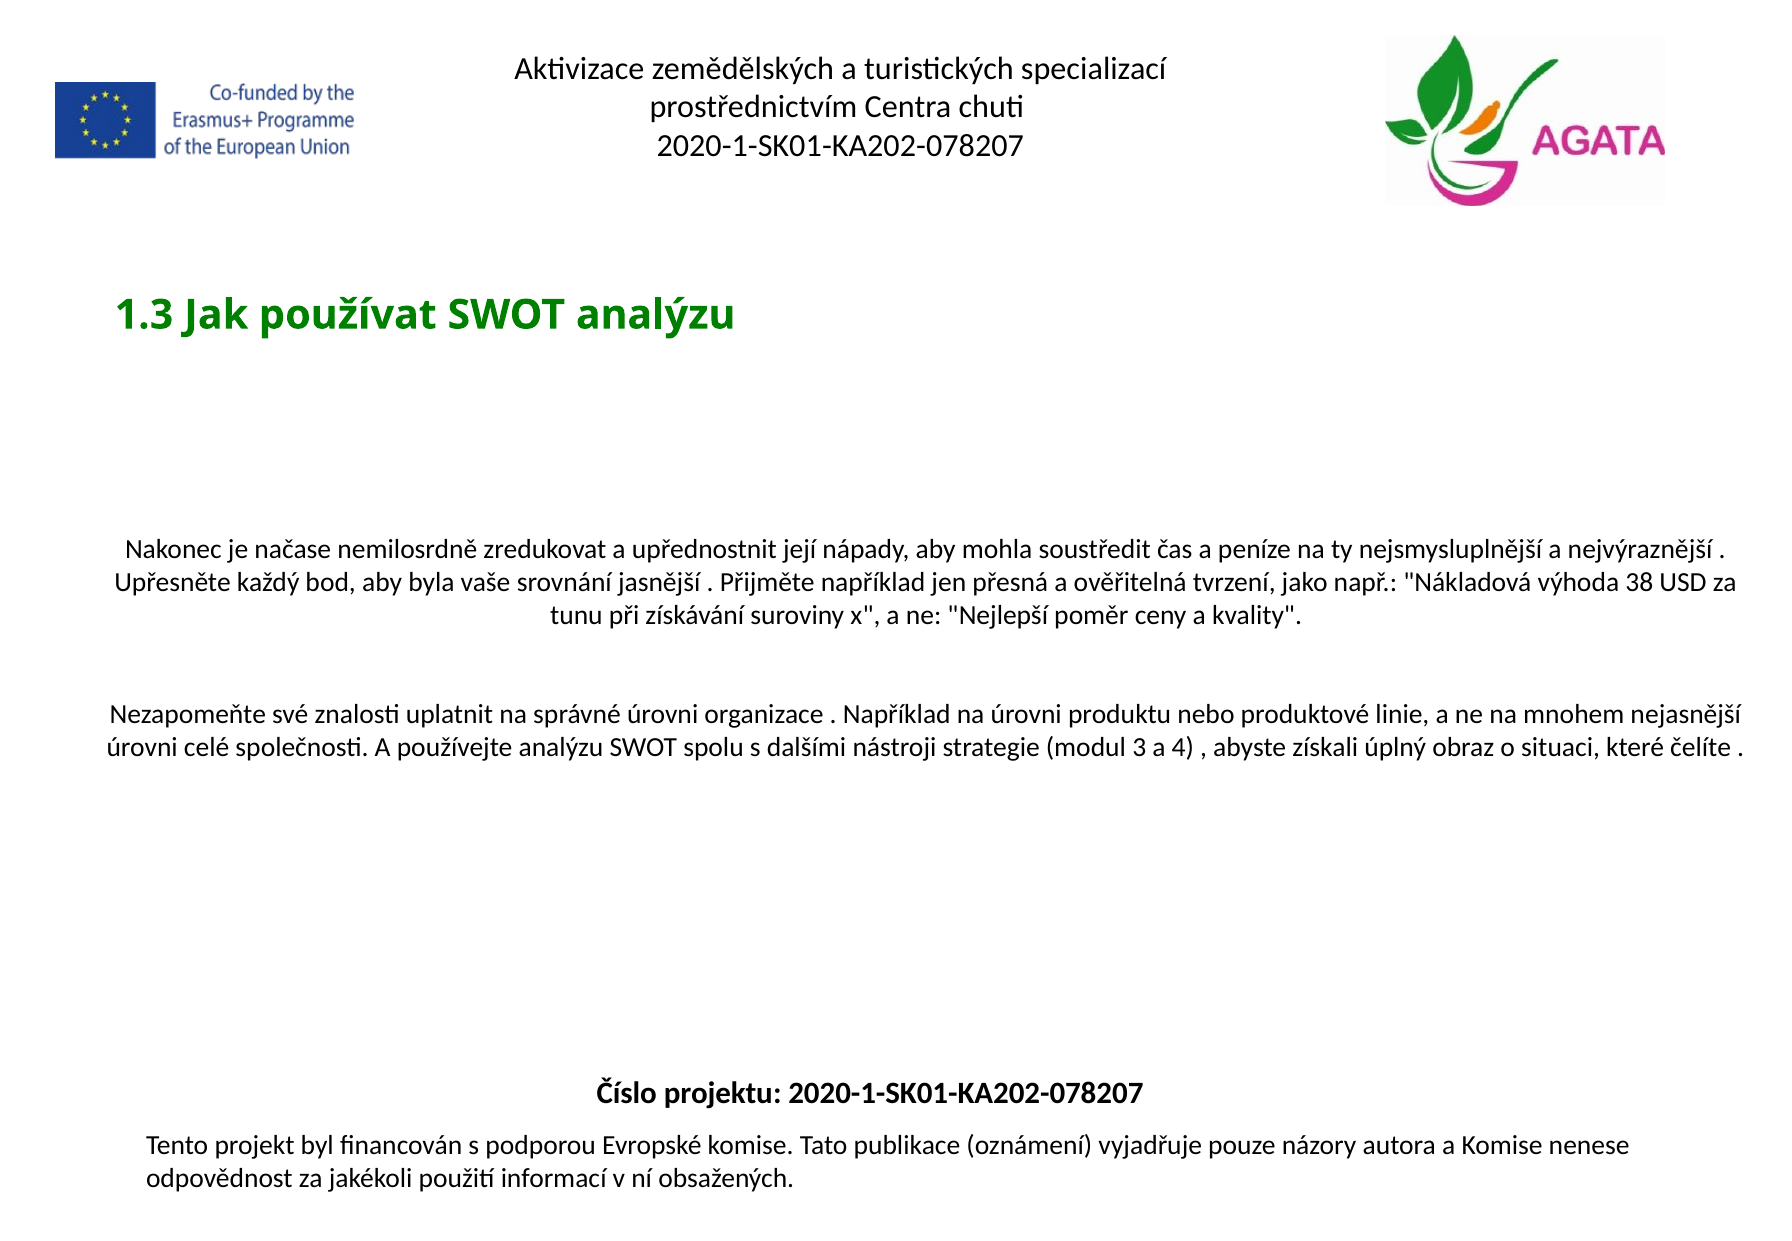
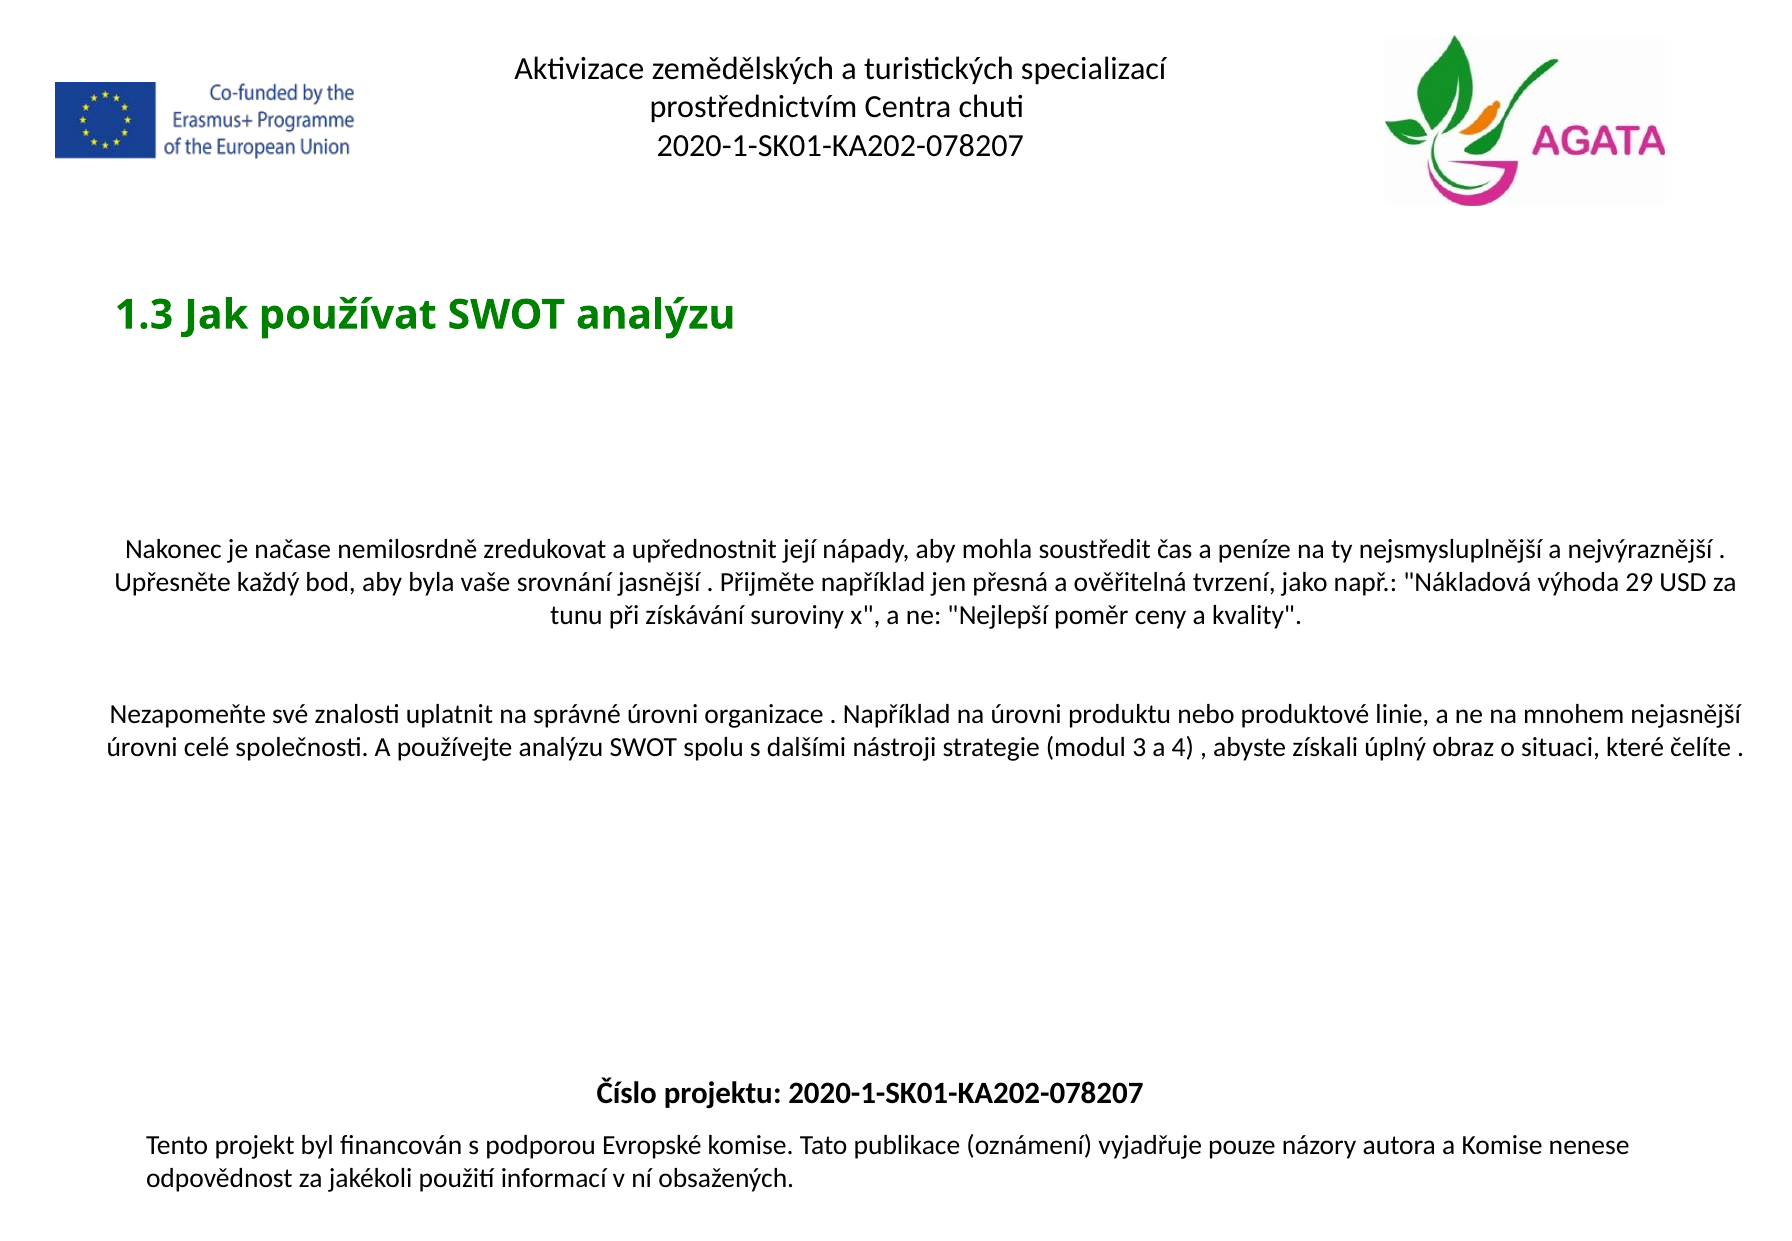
38: 38 -> 29 (1639, 582)
